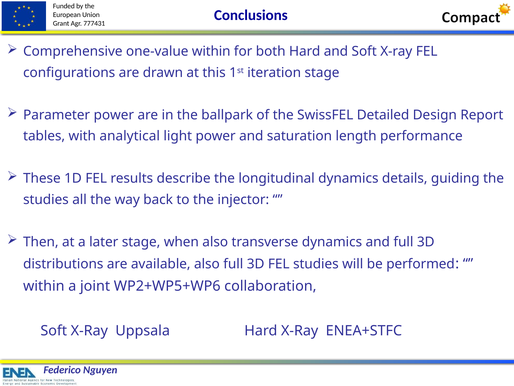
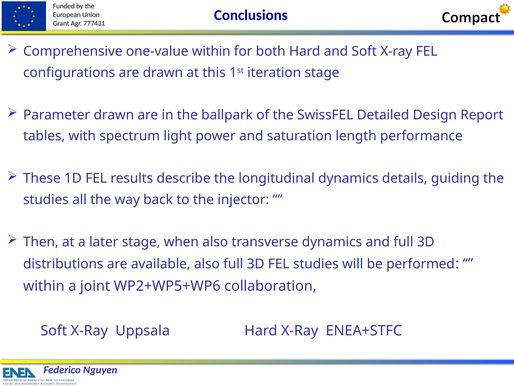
Parameter power: power -> drawn (114, 115)
analytical: analytical -> spectrum (130, 136)
